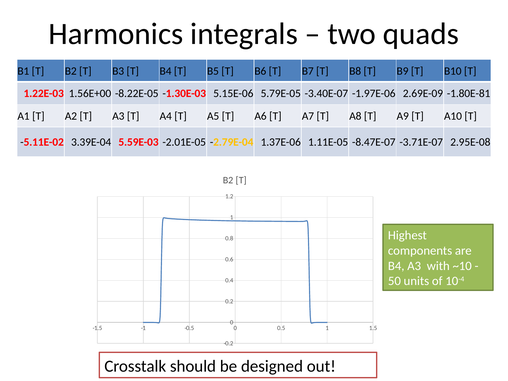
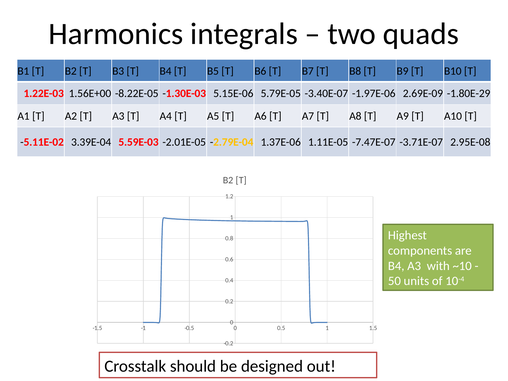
-1.80E-81: -1.80E-81 -> -1.80E-29 (469, 94)
-8.47E-07: -8.47E-07 -> -7.47E-07 (374, 142)
